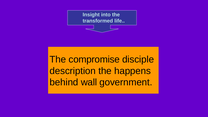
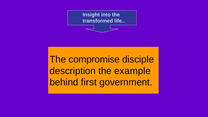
happens: happens -> example (132, 71)
wall: wall -> first (89, 82)
